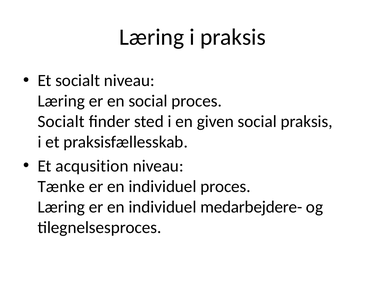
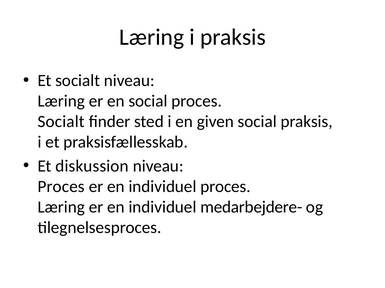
acqusition: acqusition -> diskussion (92, 166)
Tænke: Tænke -> Proces (61, 187)
